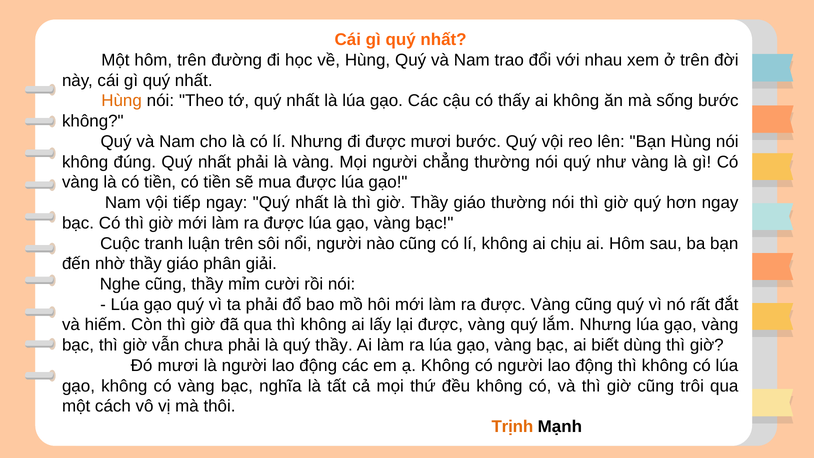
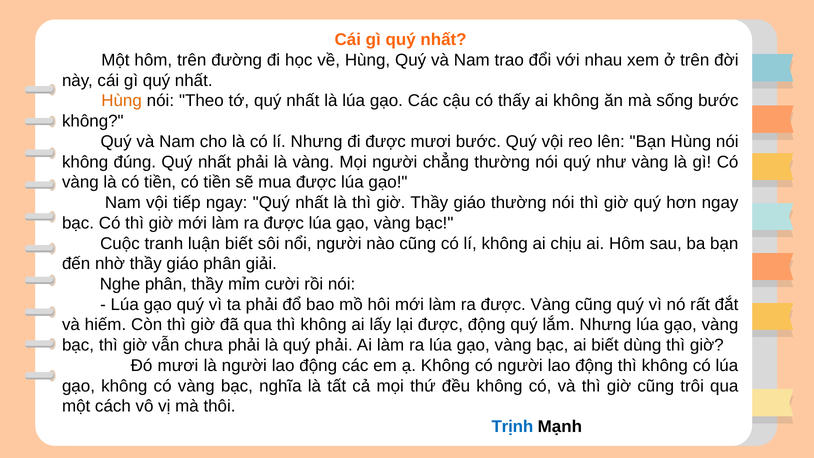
luận trên: trên -> biết (239, 243)
Nghe cũng: cũng -> phân (166, 284)
lại được vàng: vàng -> động (487, 325)
quý thầy: thầy -> phải (334, 345)
Trịnh colour: orange -> blue (512, 427)
